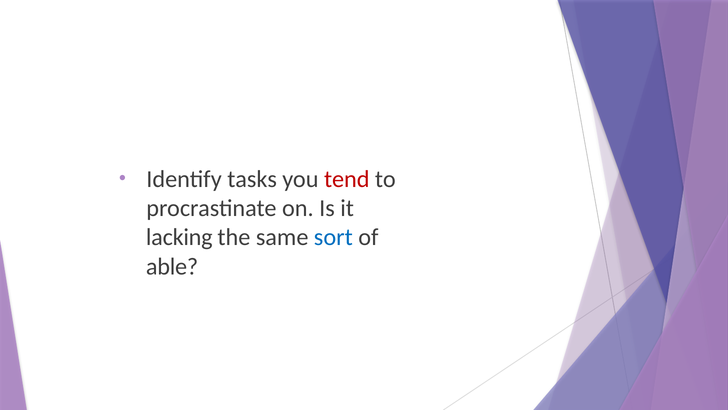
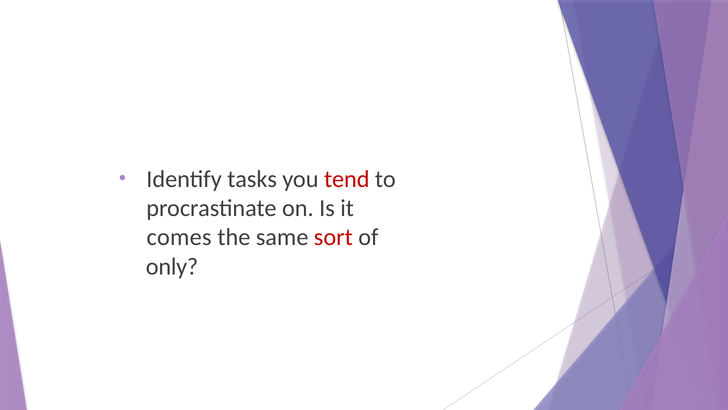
lacking: lacking -> comes (179, 237)
sort colour: blue -> red (333, 237)
able: able -> only (172, 266)
